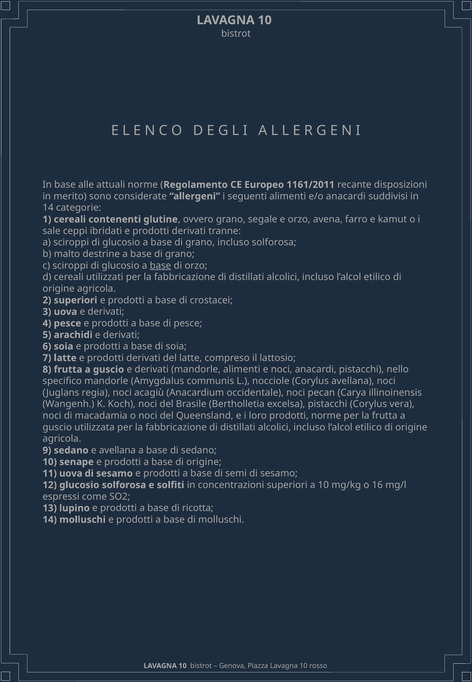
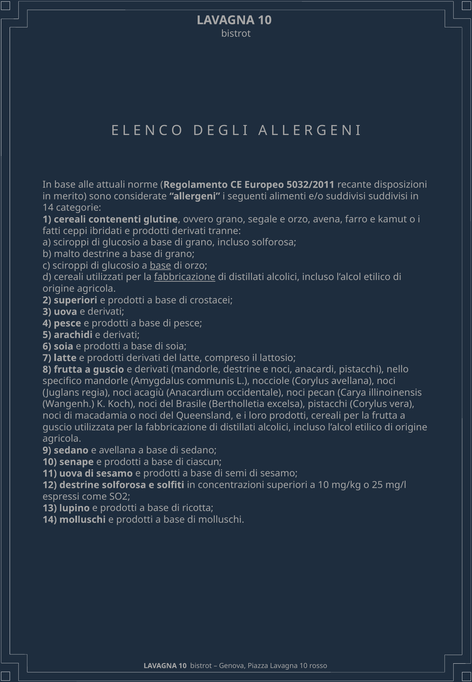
1161/2011: 1161/2011 -> 5032/2011 (311, 185)
e/o anacardi: anacardi -> suddivisi (346, 196)
sale: sale -> fatti (52, 231)
fabbricazione underline: none -> present (185, 277)
mandorle alimenti: alimenti -> destrine (242, 369)
prodotti norme: norme -> cereali (326, 416)
base di origine: origine -> ciascun (204, 462)
12 glucosio: glucosio -> destrine (79, 485)
16: 16 -> 25 (377, 485)
